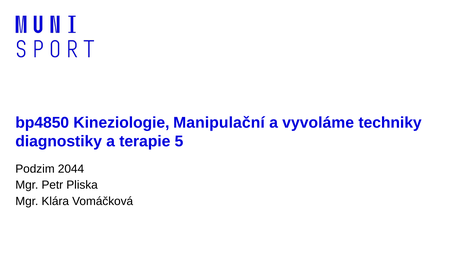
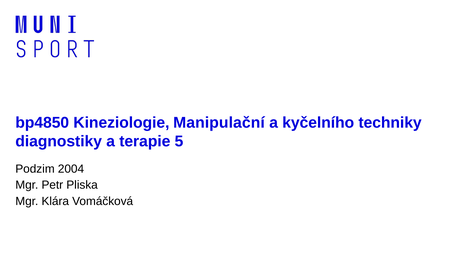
vyvoláme: vyvoláme -> kyčelního (318, 123)
2044: 2044 -> 2004 (71, 169)
